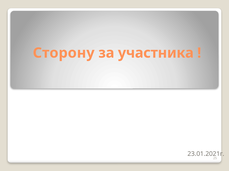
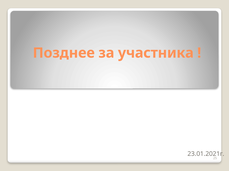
Сторону: Сторону -> Позднее (64, 53)
